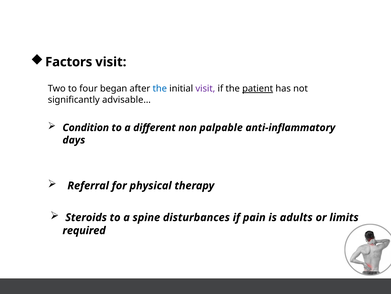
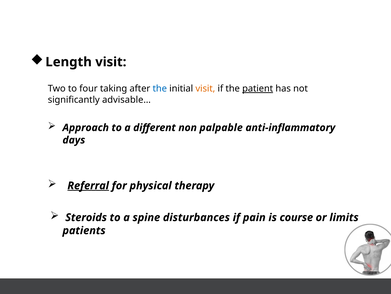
Factors: Factors -> Length (69, 62)
began: began -> taking (114, 88)
visit colour: purple -> orange (205, 88)
Condition: Condition -> Approach (86, 127)
Referral underline: none -> present (88, 185)
adults: adults -> course (296, 217)
required: required -> patients (84, 230)
